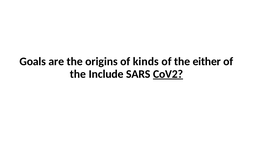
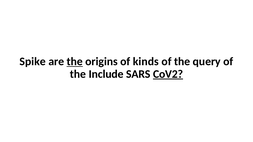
Goals: Goals -> Spike (33, 62)
the underline: none -> present (75, 62)
either: either -> query (207, 62)
